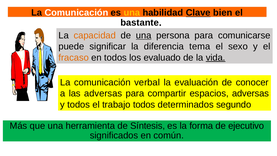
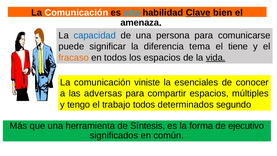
una colour: yellow -> light blue (132, 13)
bastante: bastante -> amenaza (140, 23)
capacidad colour: orange -> blue (95, 35)
una underline: present -> none (144, 35)
sexo: sexo -> tiene (238, 46)
los evaluado: evaluado -> espacios (162, 58)
verbal: verbal -> viniste (147, 82)
evaluación: evaluación -> esenciales (196, 82)
espacios adversas: adversas -> múltiples (250, 93)
y todos: todos -> tengo (79, 105)
